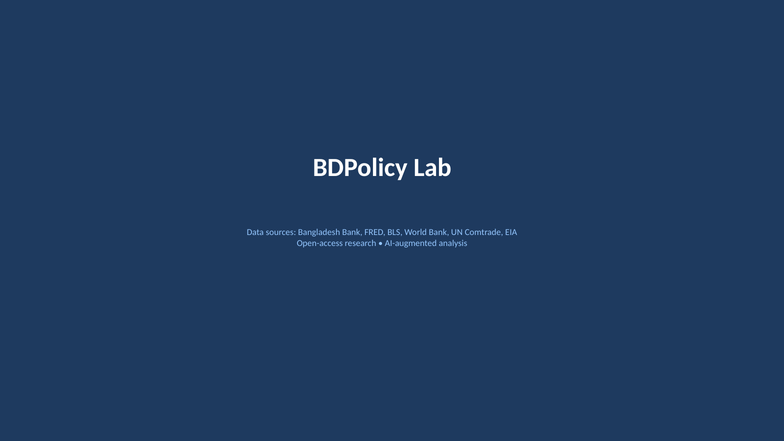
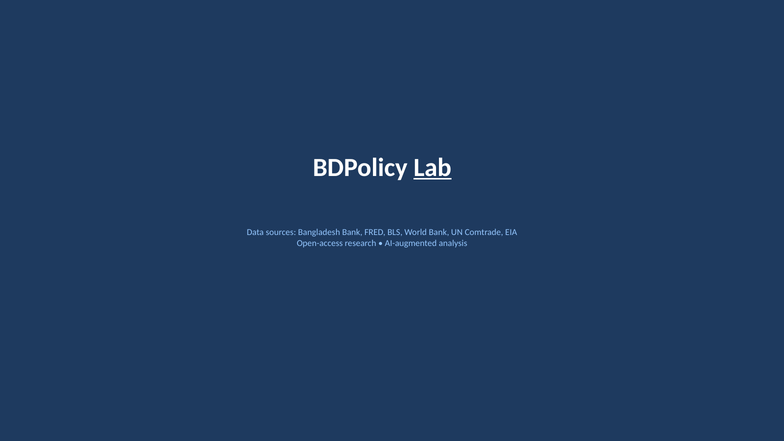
Lab underline: none -> present (432, 167)
